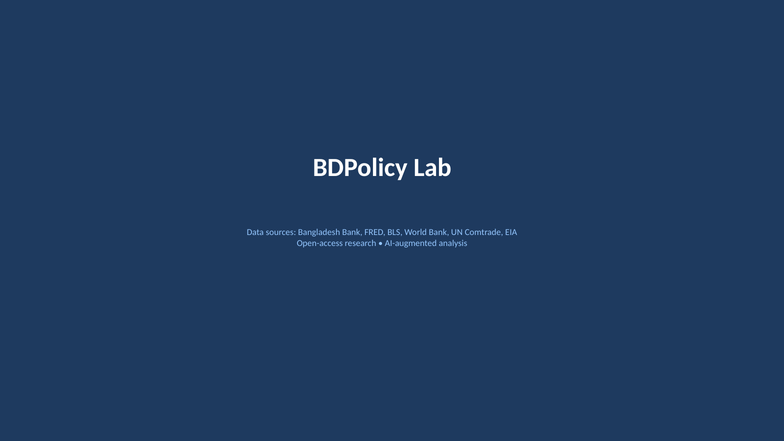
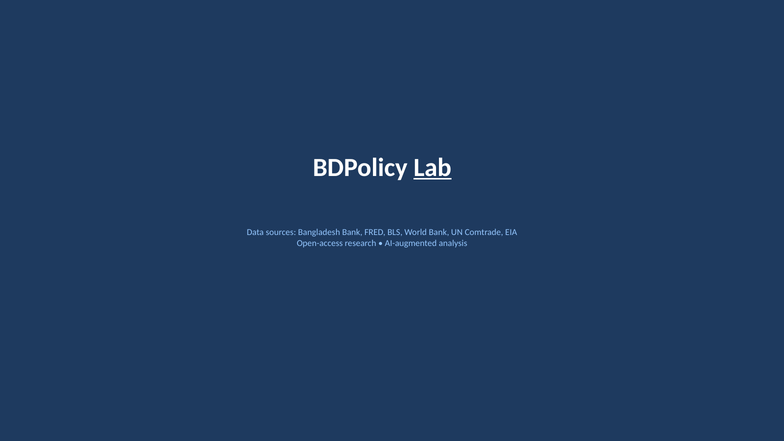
Lab underline: none -> present (432, 167)
